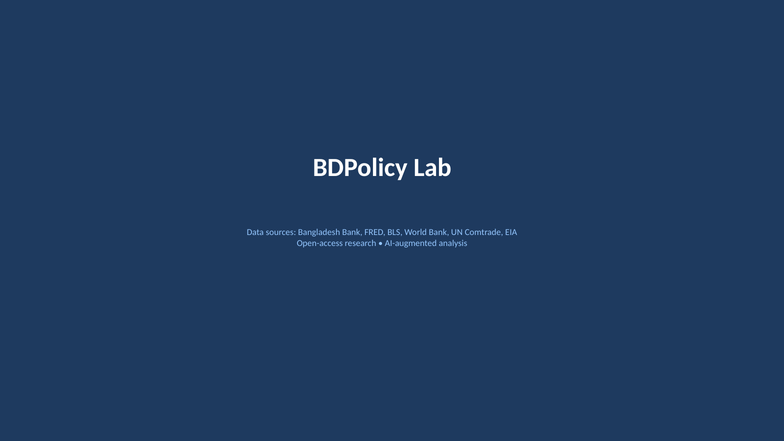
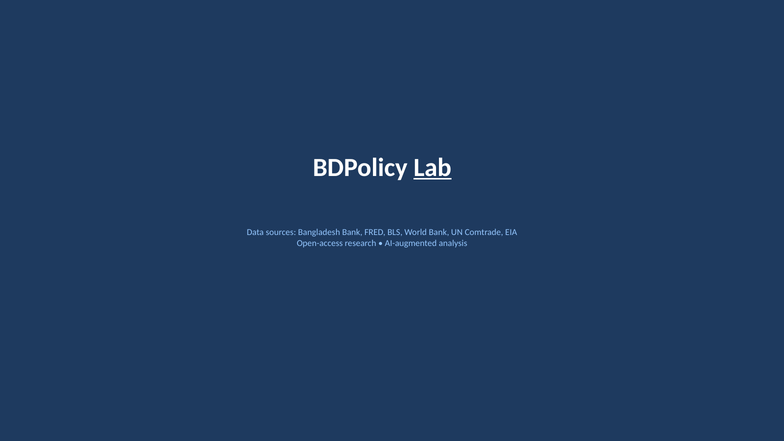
Lab underline: none -> present (432, 167)
